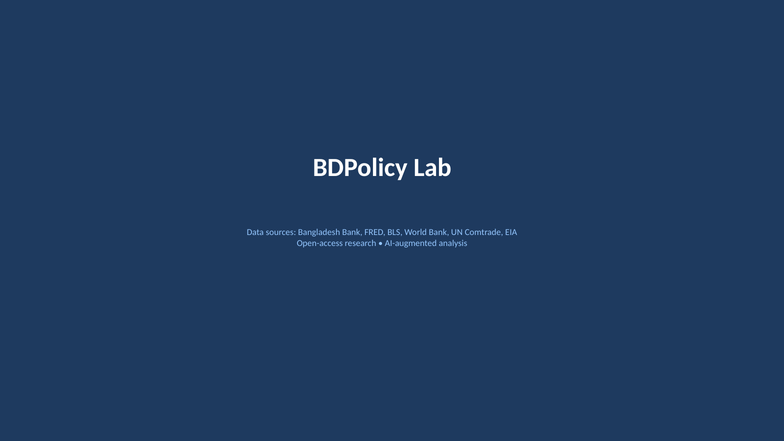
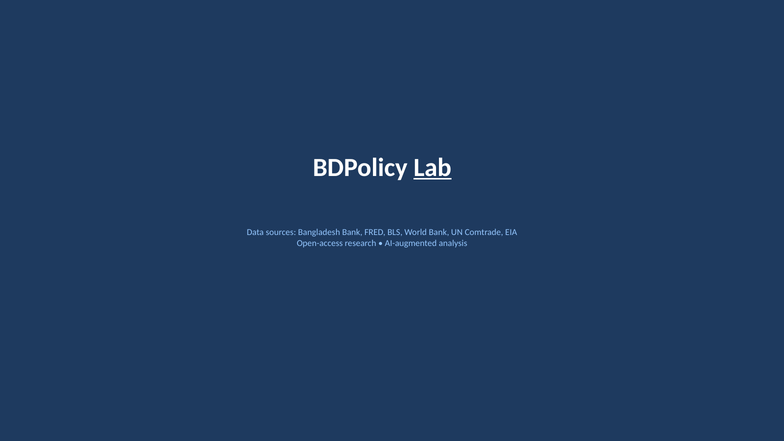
Lab underline: none -> present (432, 167)
